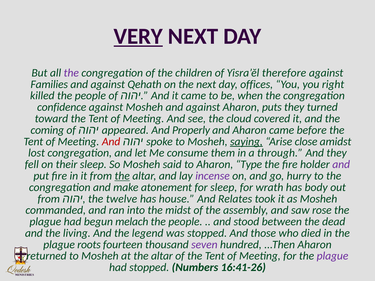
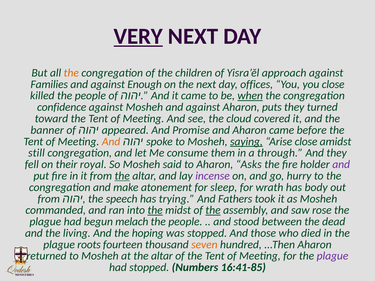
the colour: purple -> orange (71, 73)
therefore: therefore -> approach (284, 73)
Qehath: Qehath -> Enough (145, 84)
you right: right -> close (333, 84)
when underline: none -> present (250, 96)
coming: coming -> banner (47, 130)
Properly: Properly -> Promise (191, 130)
And colour: red -> orange (111, 142)
lost: lost -> still (36, 153)
their sleep: sleep -> royal (93, 165)
Type: Type -> Asks (249, 165)
twelve: twelve -> speech (122, 199)
house: house -> trying (177, 199)
Relates: Relates -> Fathers (235, 199)
the underline: none -> present (155, 210)
the underline: none -> present (213, 210)
legend: legend -> hoping (148, 233)
seven colour: purple -> orange (204, 245)
16:41-26: 16:41-26 -> 16:41-85 (243, 268)
